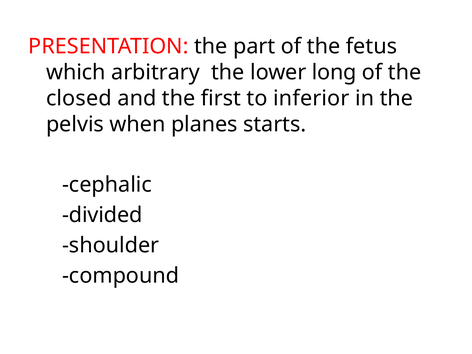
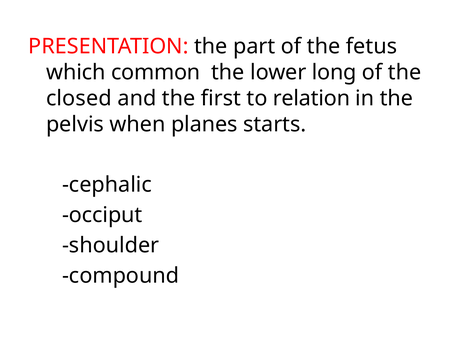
arbitrary: arbitrary -> common (156, 72)
inferior: inferior -> relation (311, 98)
divided: divided -> occiput (102, 215)
